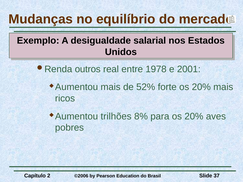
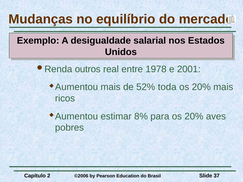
forte: forte -> toda (167, 87)
trilhões: trilhões -> estimar (116, 116)
